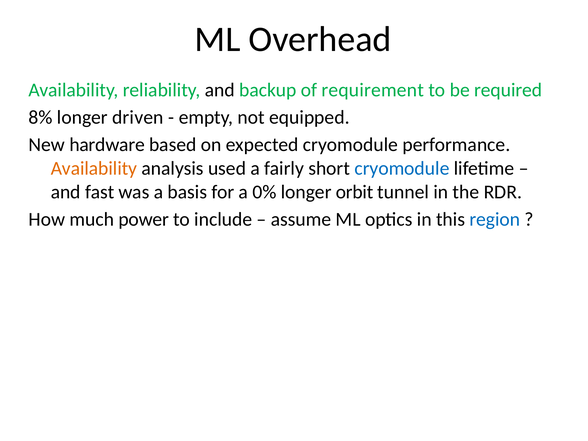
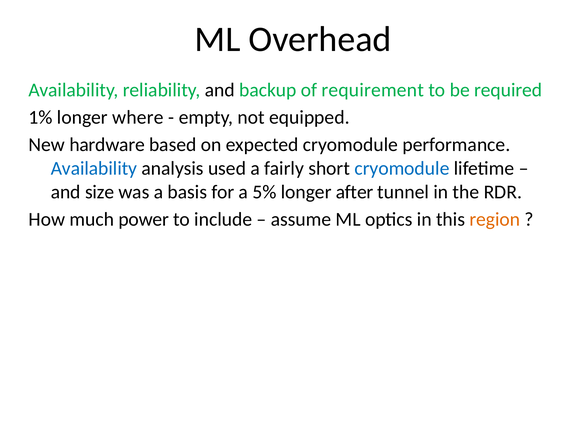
8%: 8% -> 1% (41, 117)
driven: driven -> where (138, 117)
Availability colour: orange -> blue (94, 168)
fast: fast -> size (100, 192)
0%: 0% -> 5% (264, 192)
orbit: orbit -> after (355, 192)
region colour: blue -> orange (495, 219)
